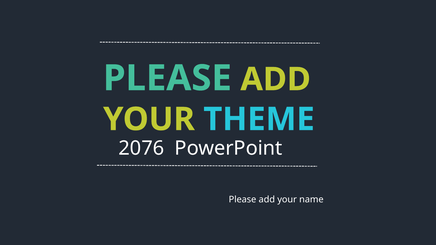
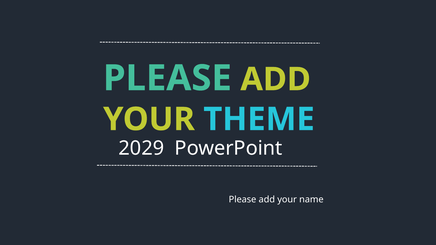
2076: 2076 -> 2029 (141, 148)
